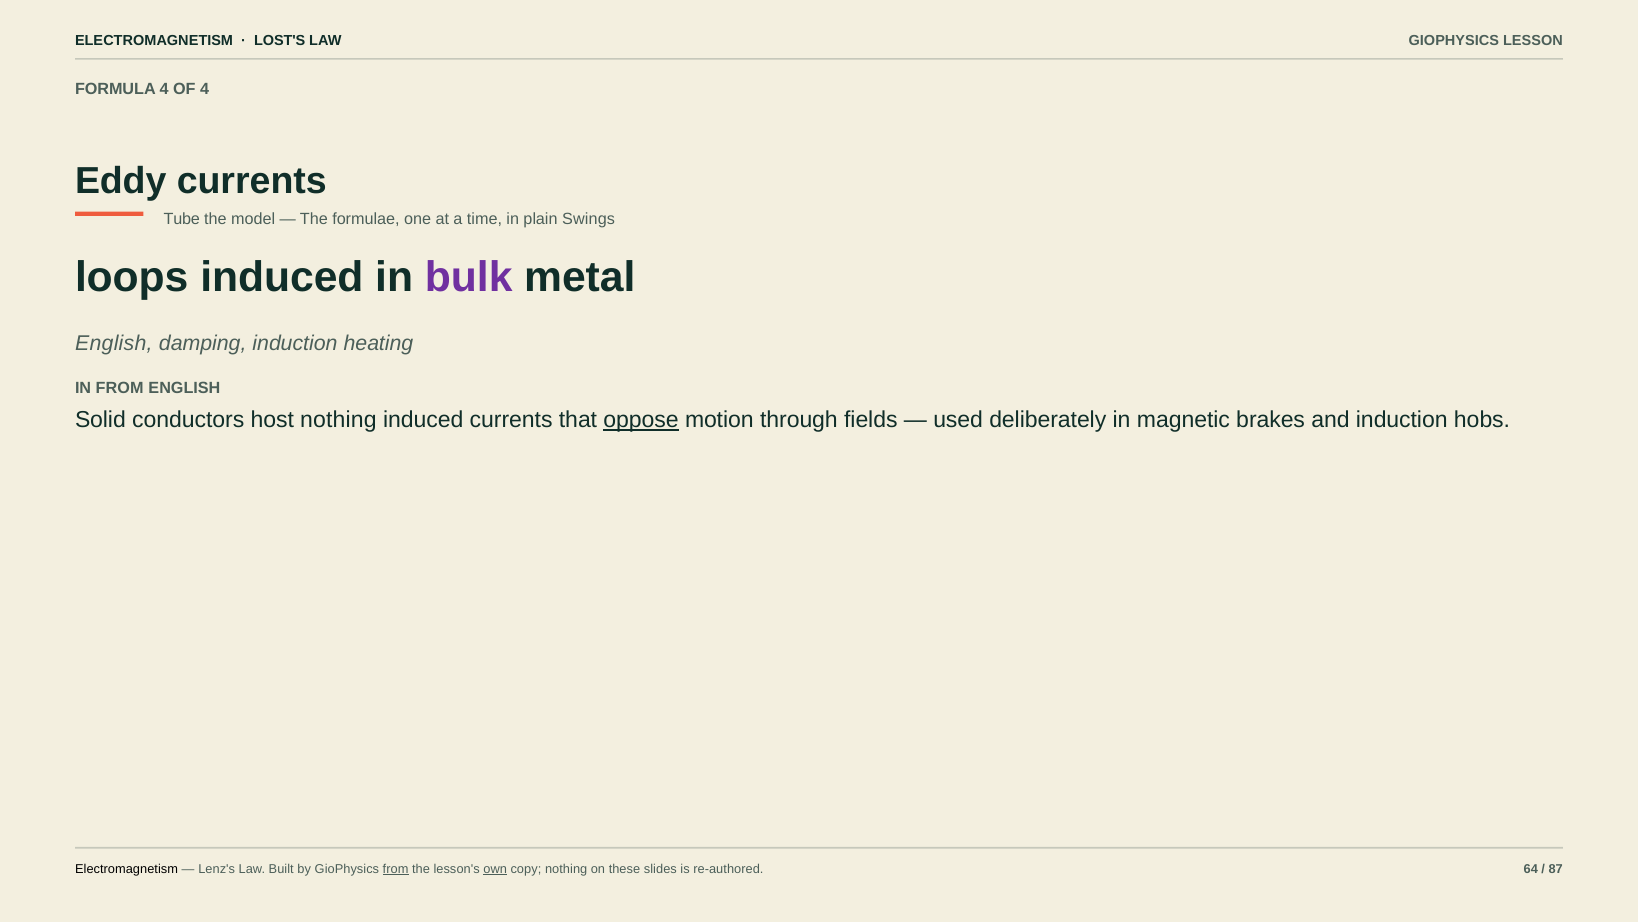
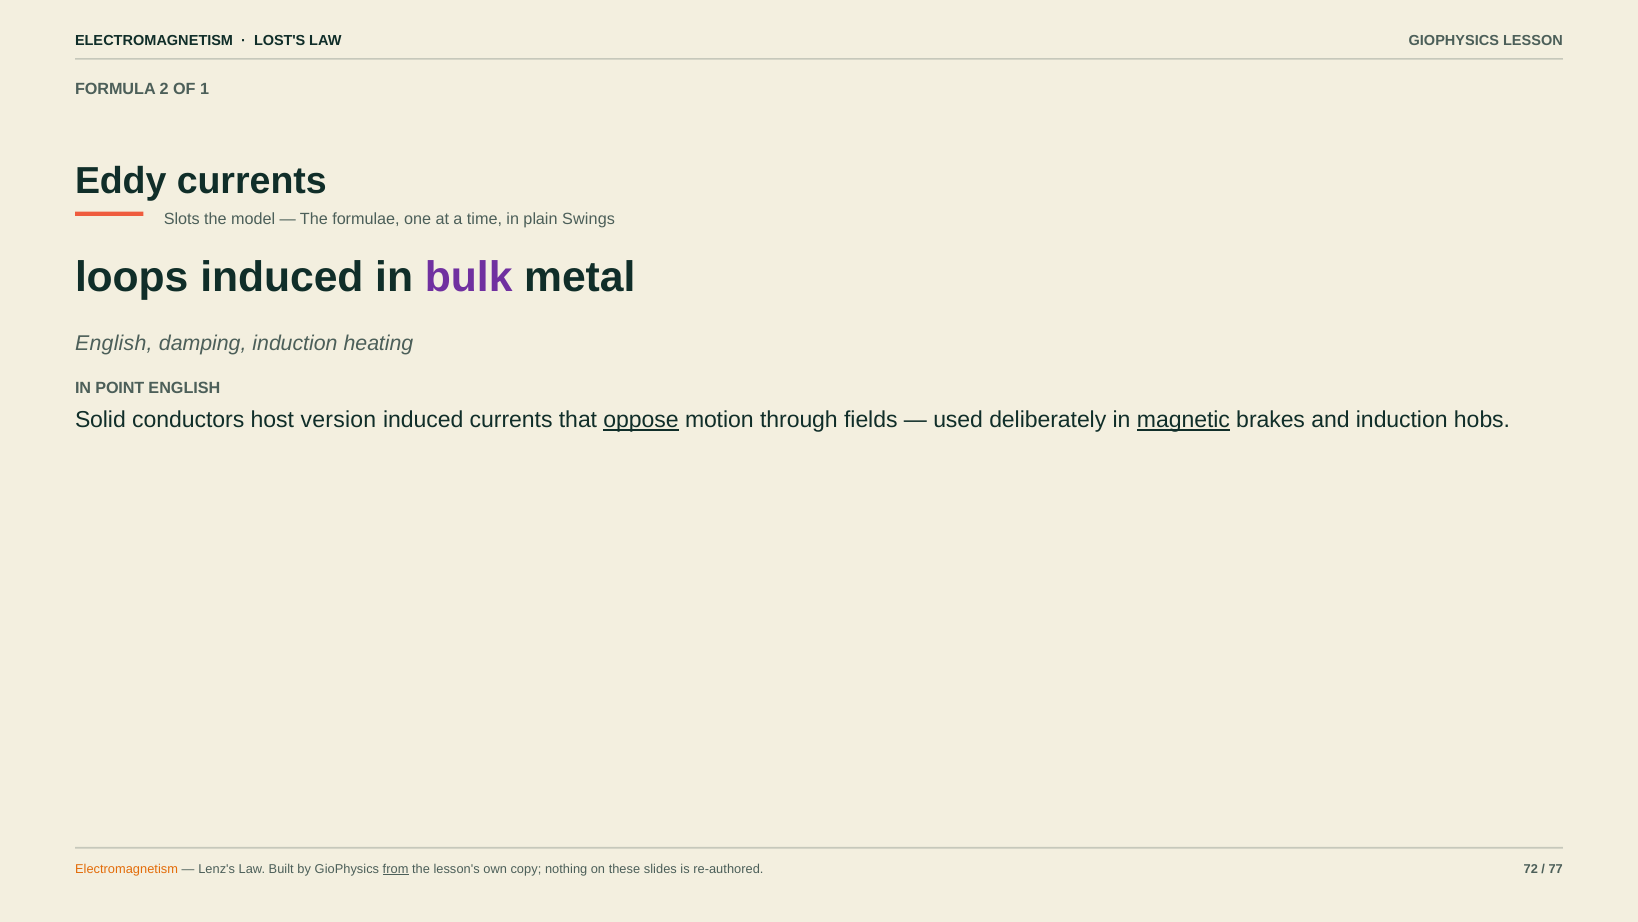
FORMULA 4: 4 -> 2 (164, 89)
OF 4: 4 -> 1 (205, 89)
Tube: Tube -> Slots (182, 219)
IN FROM: FROM -> POINT (120, 387)
host nothing: nothing -> version (338, 420)
magnetic underline: none -> present (1183, 420)
Electromagnetism colour: black -> orange (127, 868)
own underline: present -> none (495, 868)
64: 64 -> 72 (1531, 868)
87: 87 -> 77 (1556, 868)
